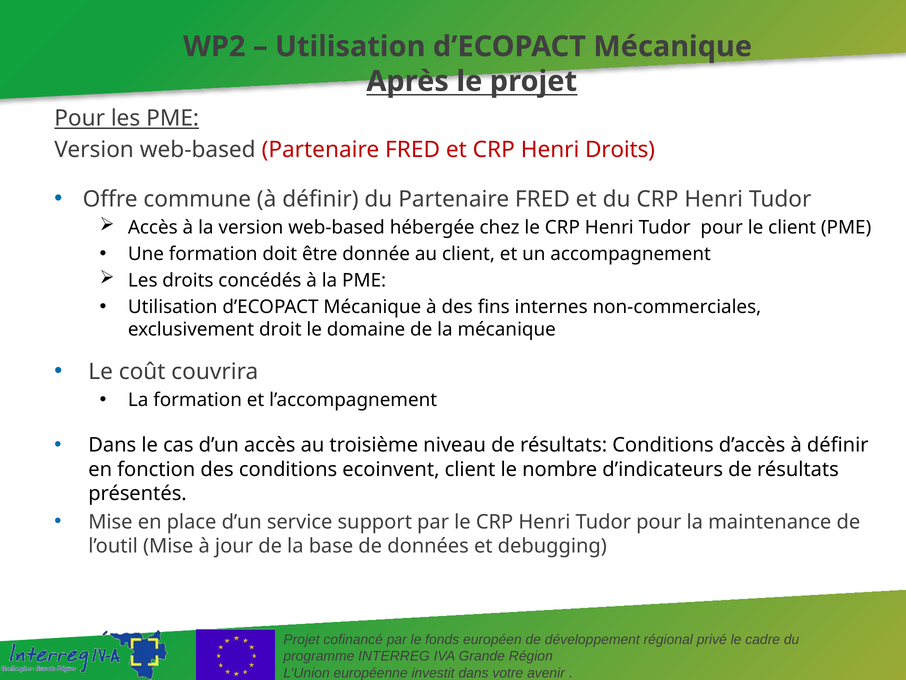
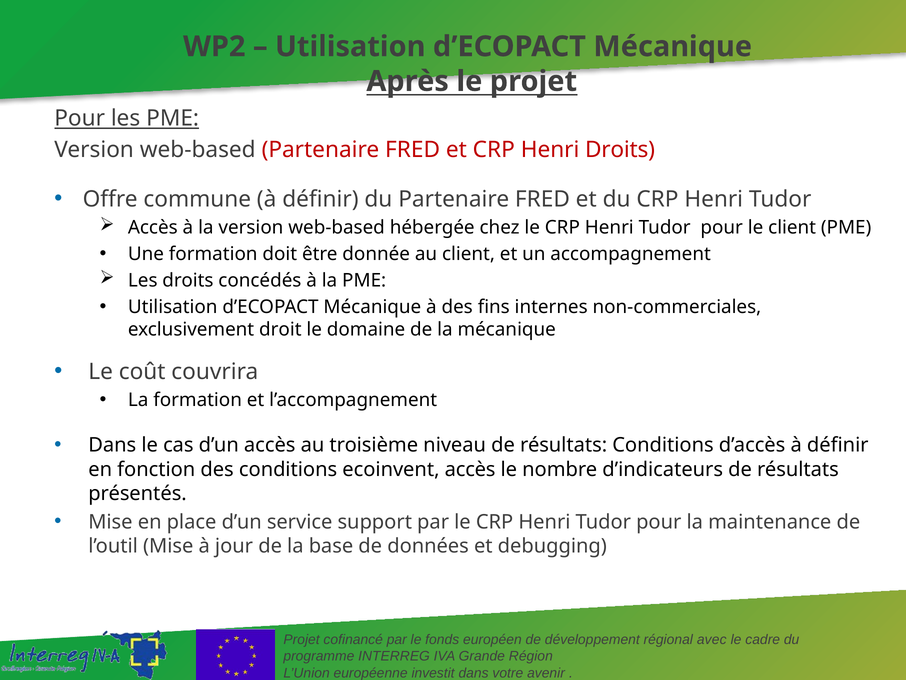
ecoinvent client: client -> accès (470, 469)
privé: privé -> avec (712, 639)
